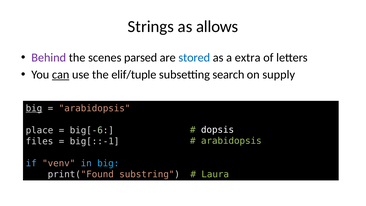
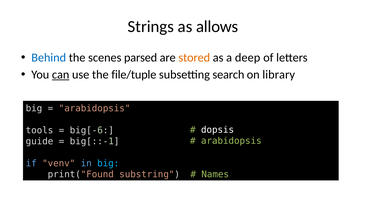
Behind colour: purple -> blue (49, 58)
stored colour: blue -> orange (194, 58)
extra: extra -> deep (248, 58)
elif/tuple: elif/tuple -> file/tuple (134, 75)
supply: supply -> library (279, 75)
big underline: present -> none (34, 108)
place: place -> tools (40, 130)
files: files -> guide (40, 141)
Laura: Laura -> Names (215, 174)
